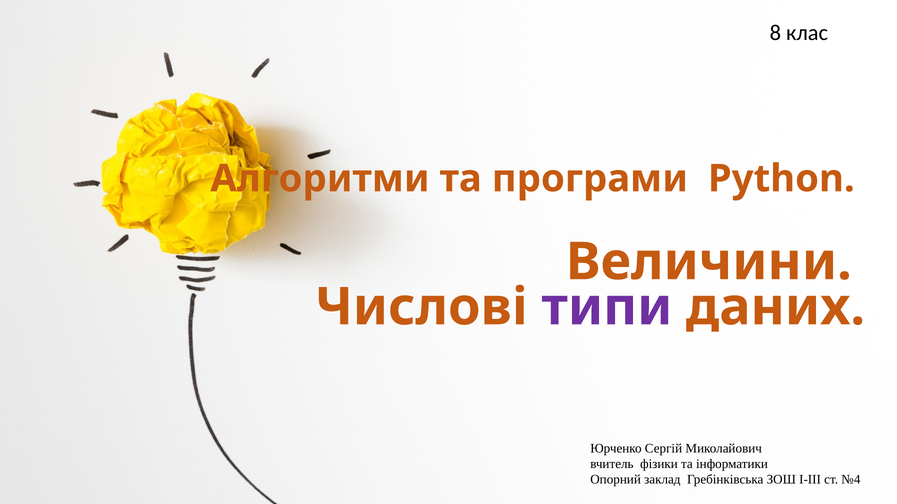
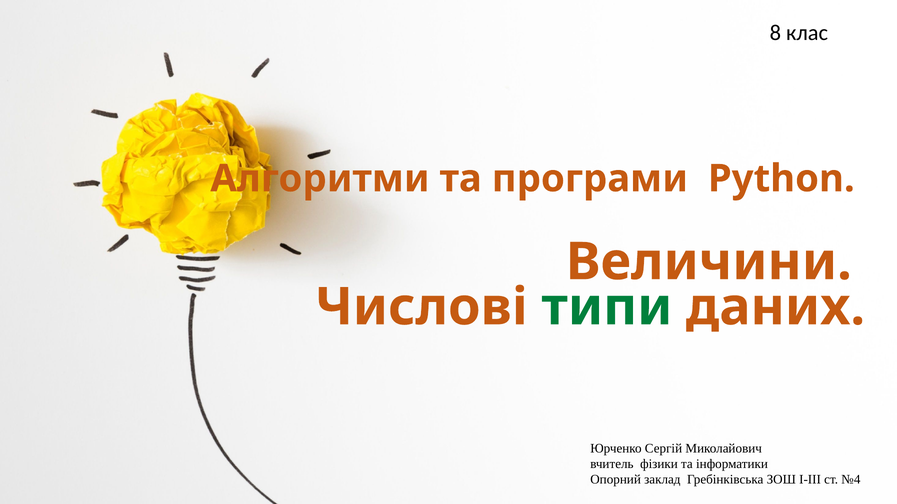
типи colour: purple -> green (607, 307)
